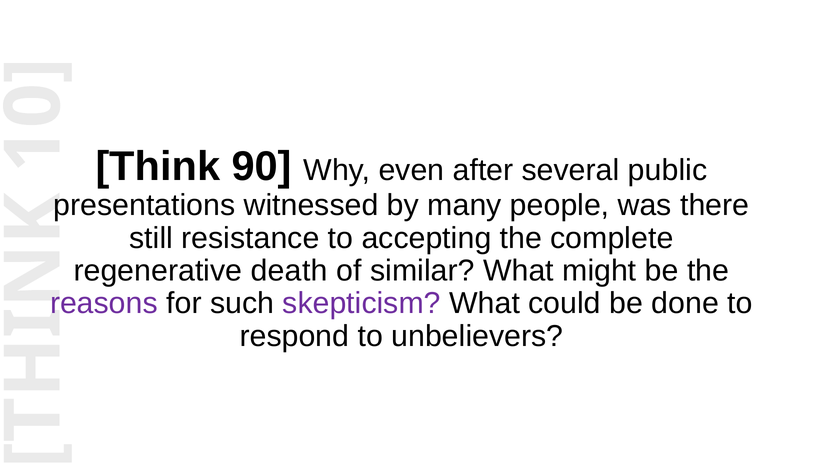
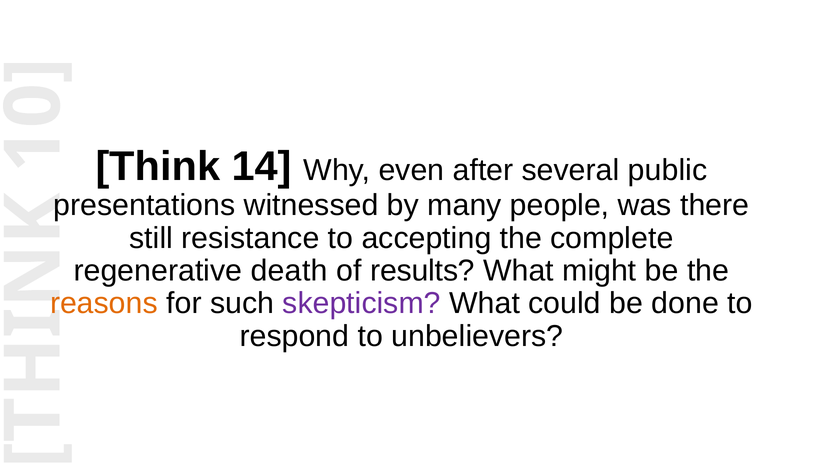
90: 90 -> 14 (262, 167)
similar: similar -> results (422, 271)
reasons colour: purple -> orange (104, 304)
